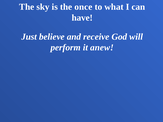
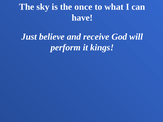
anew: anew -> kings (102, 48)
